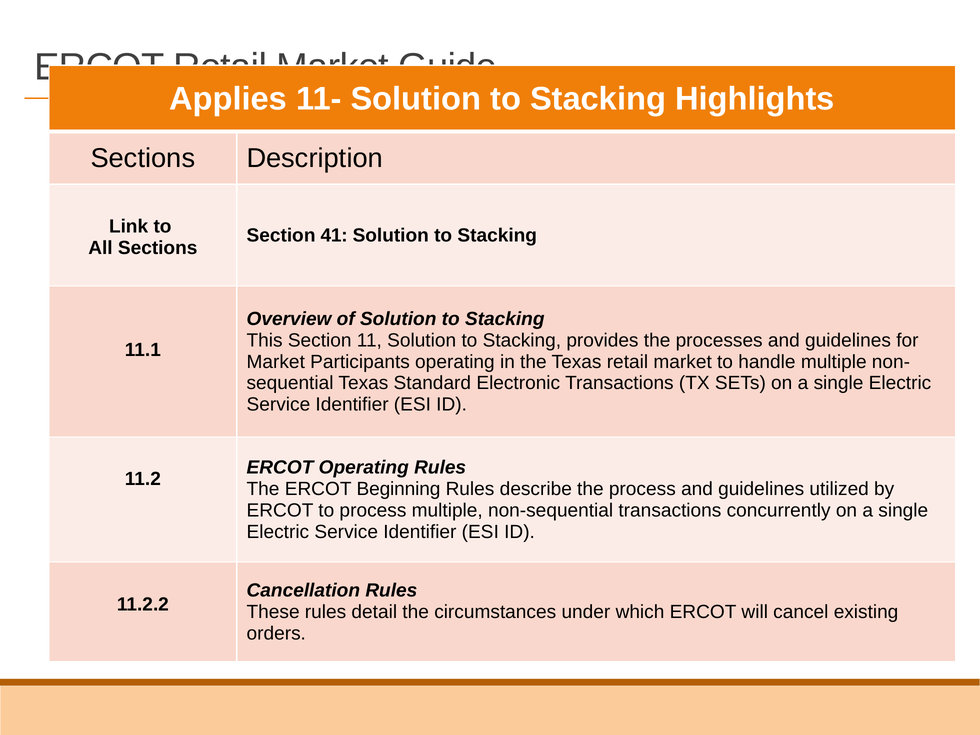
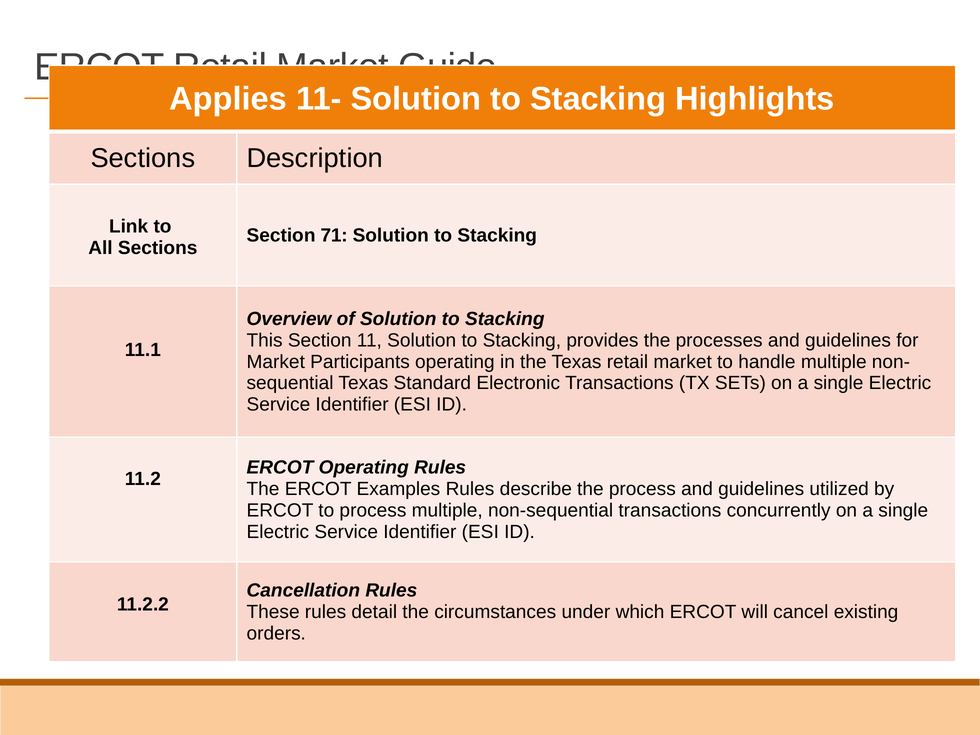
41: 41 -> 71 (334, 235)
Beginning: Beginning -> Examples (398, 489)
